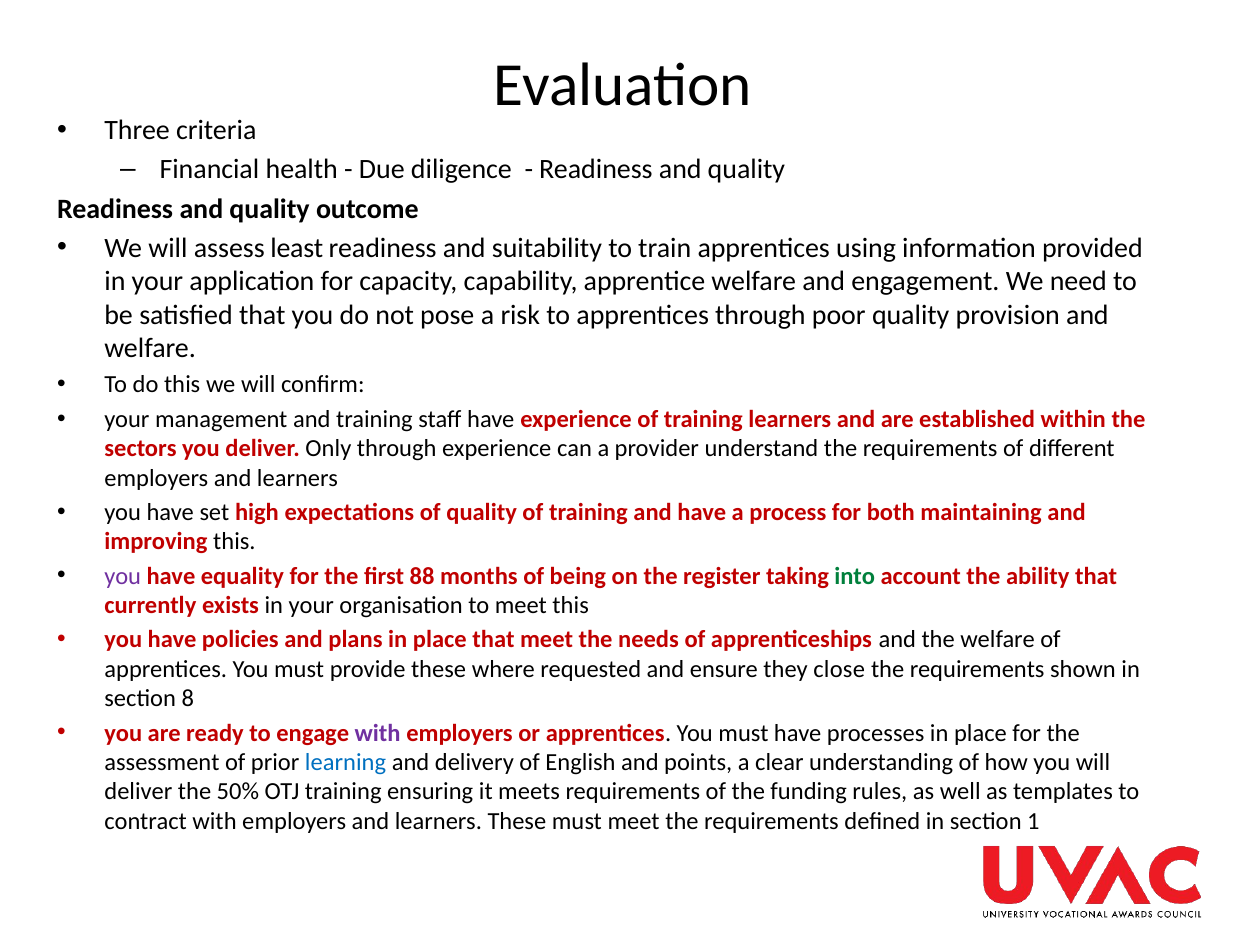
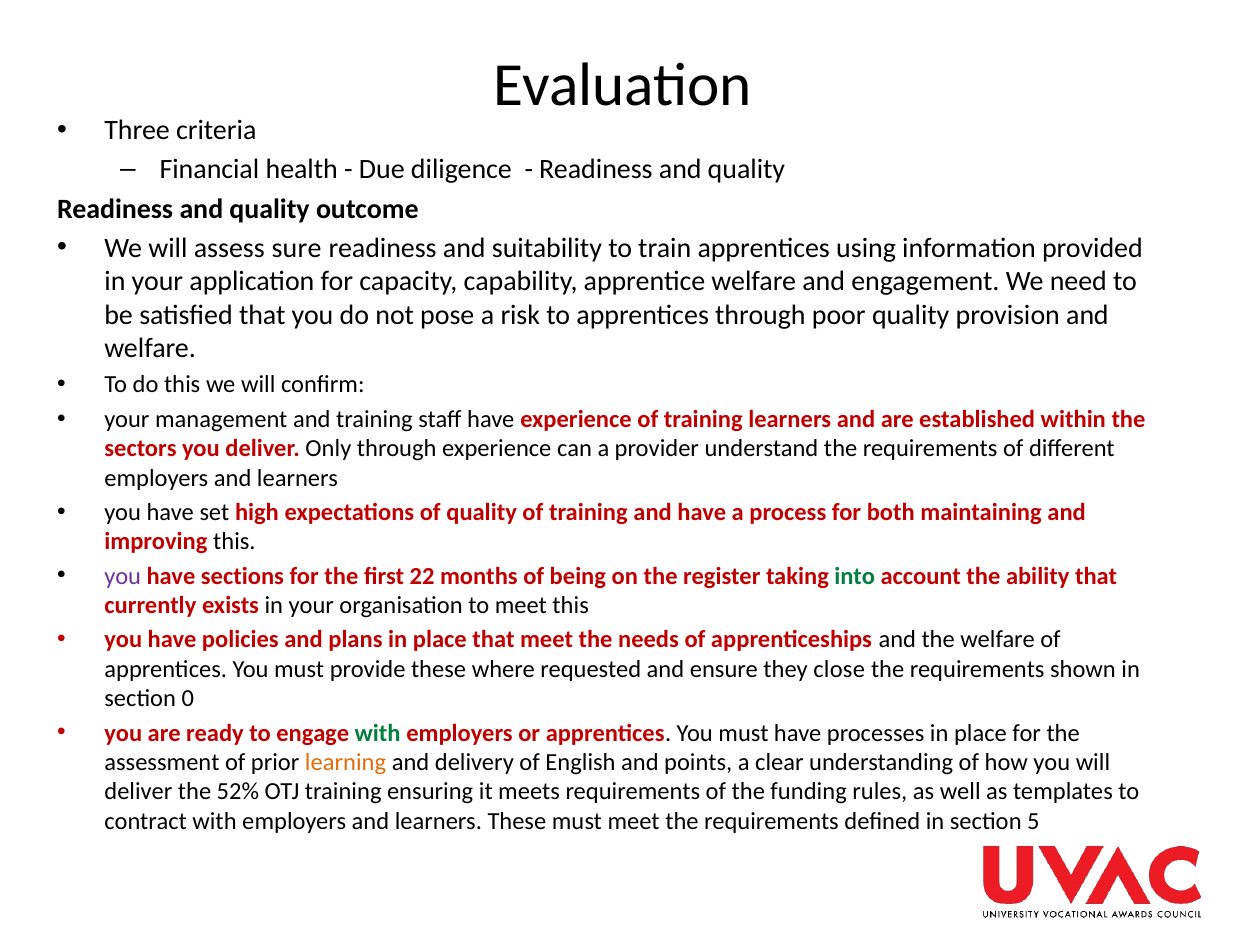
least: least -> sure (297, 248)
equality: equality -> sections (242, 576)
88: 88 -> 22 (422, 576)
8: 8 -> 0 (188, 699)
with colour: purple -> green (378, 733)
learning colour: blue -> orange (346, 762)
50%: 50% -> 52% (238, 792)
1: 1 -> 5 (1033, 821)
